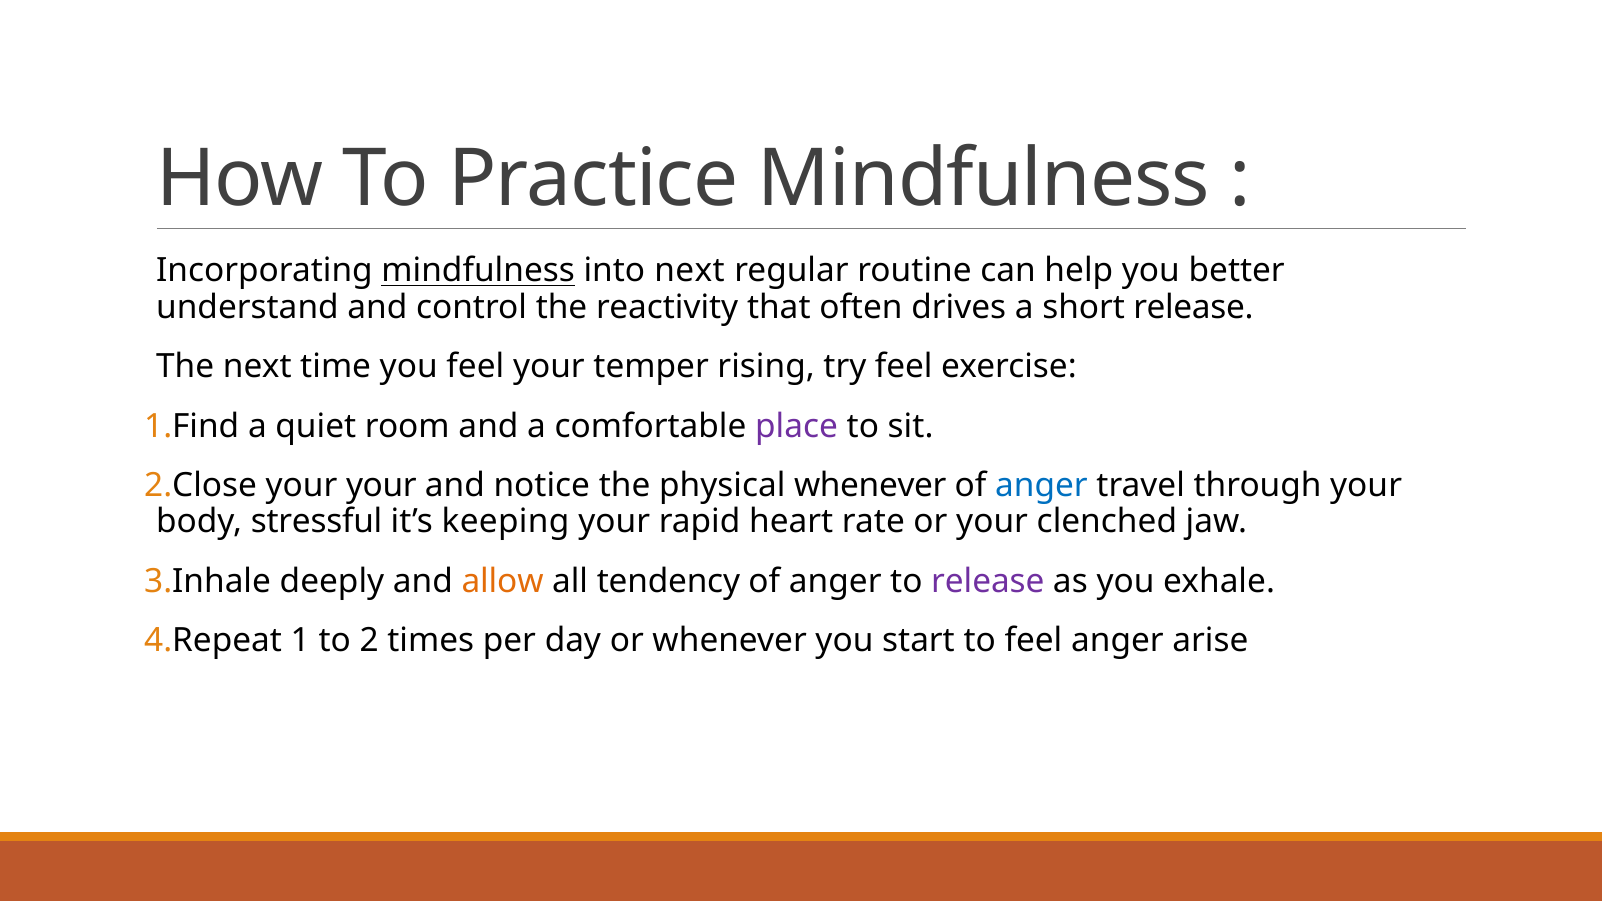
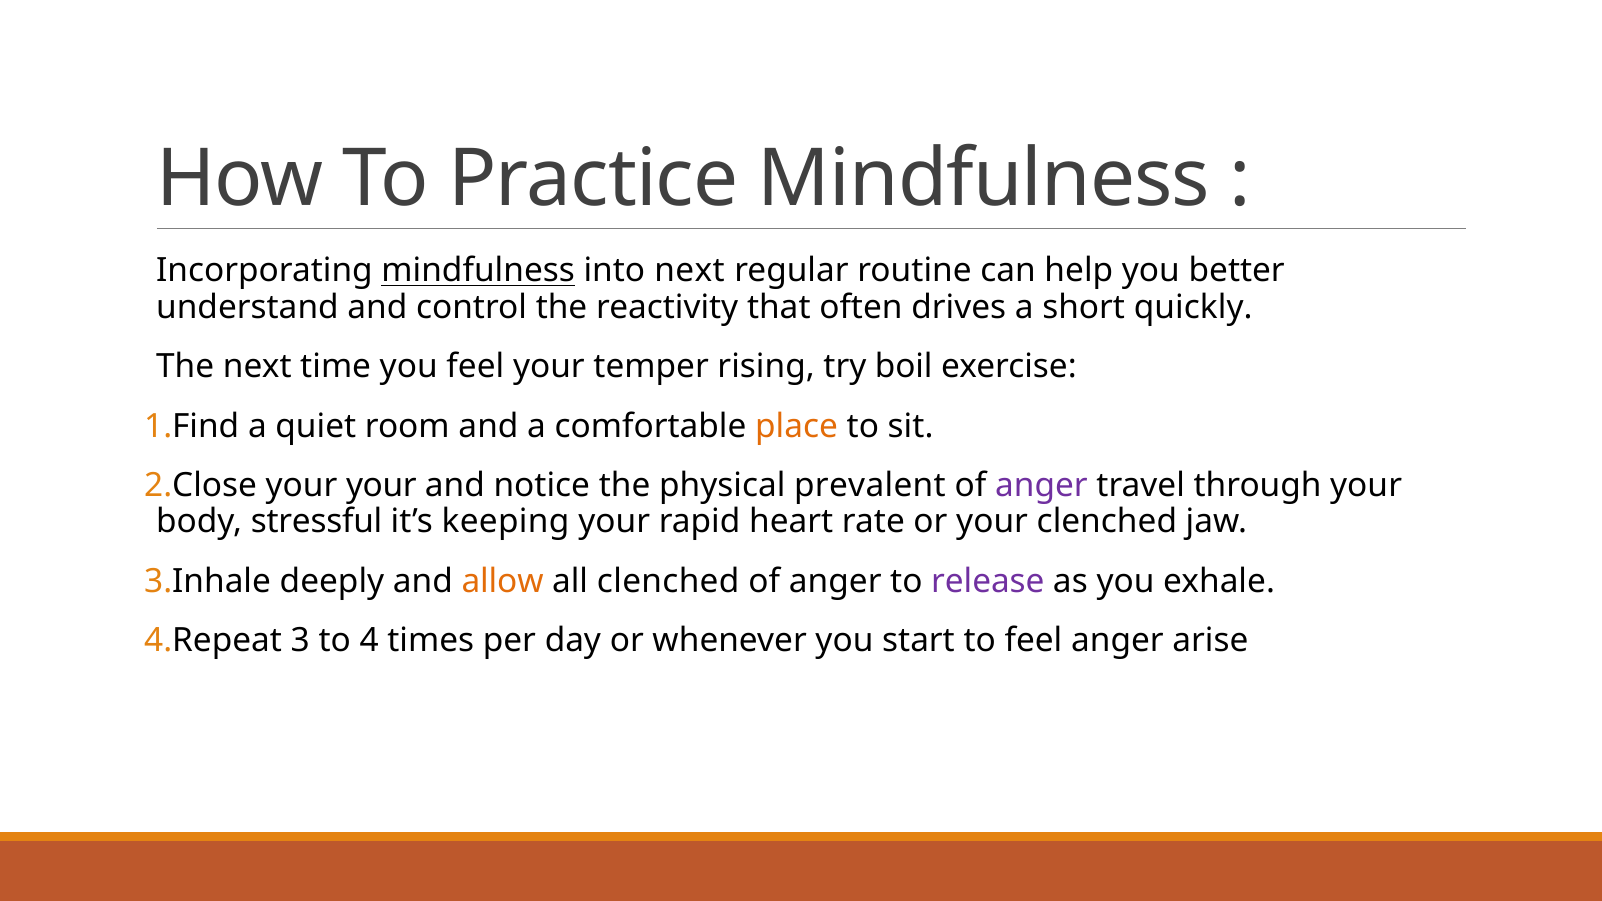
short release: release -> quickly (1193, 307)
try feel: feel -> boil (904, 367)
place colour: purple -> orange (797, 426)
physical whenever: whenever -> prevalent (870, 486)
anger colour: blue -> purple (1041, 486)
all tendency: tendency -> clenched (668, 581)
1: 1 -> 3 (300, 641)
2: 2 -> 4 (369, 641)
